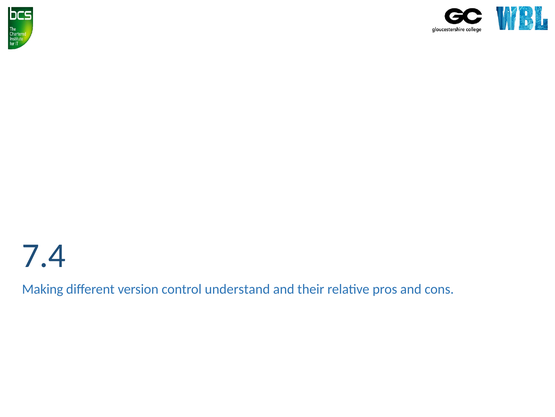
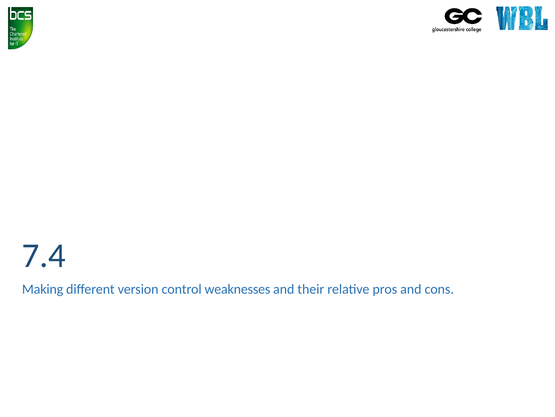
understand: understand -> weaknesses (237, 289)
